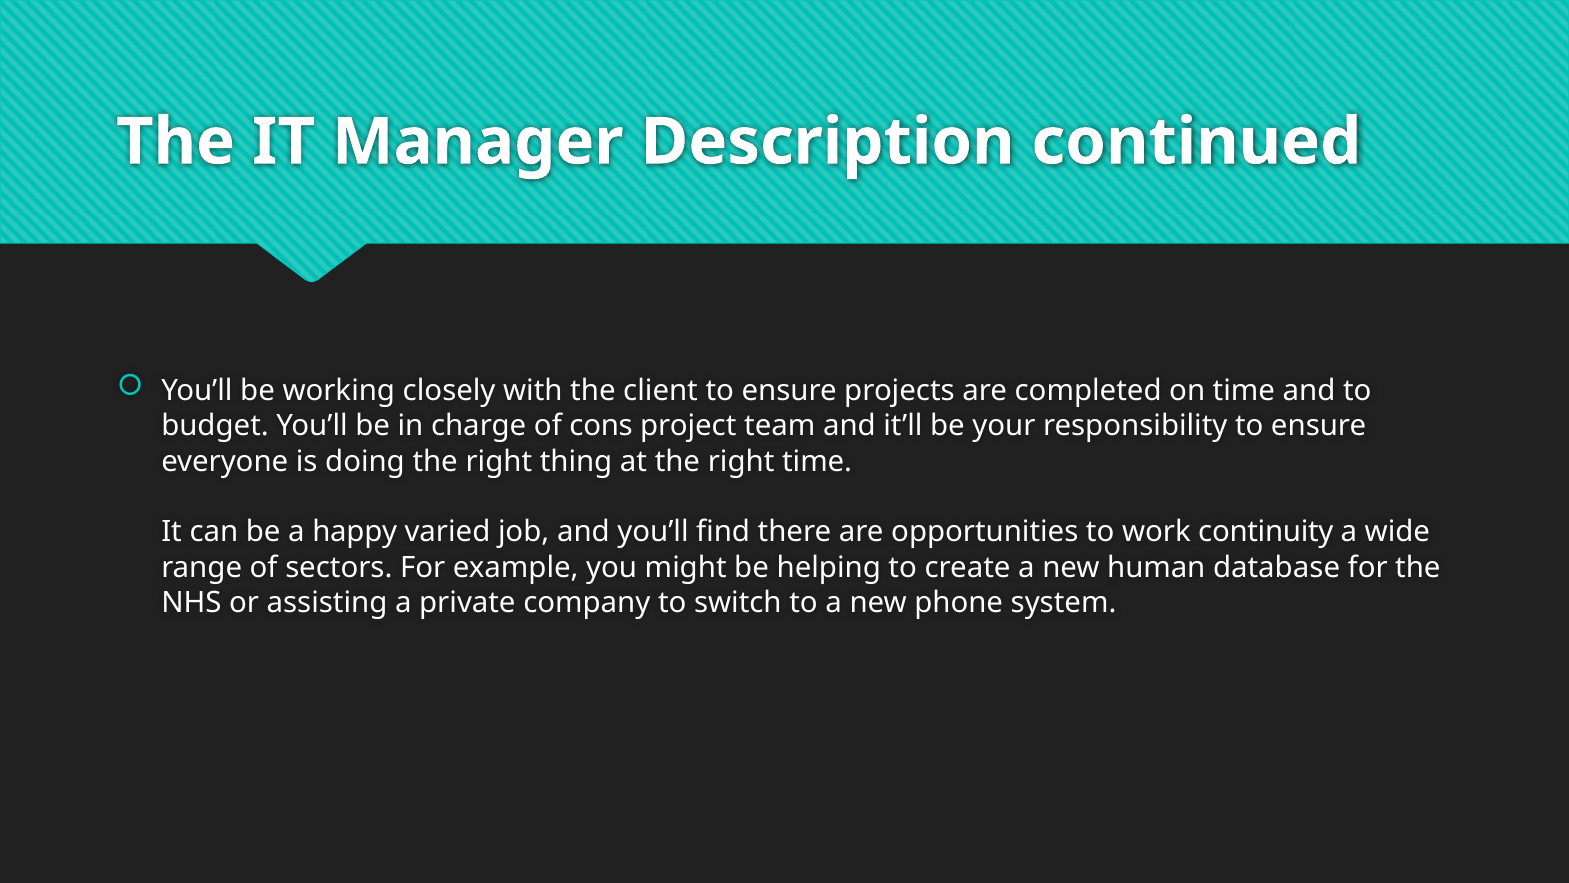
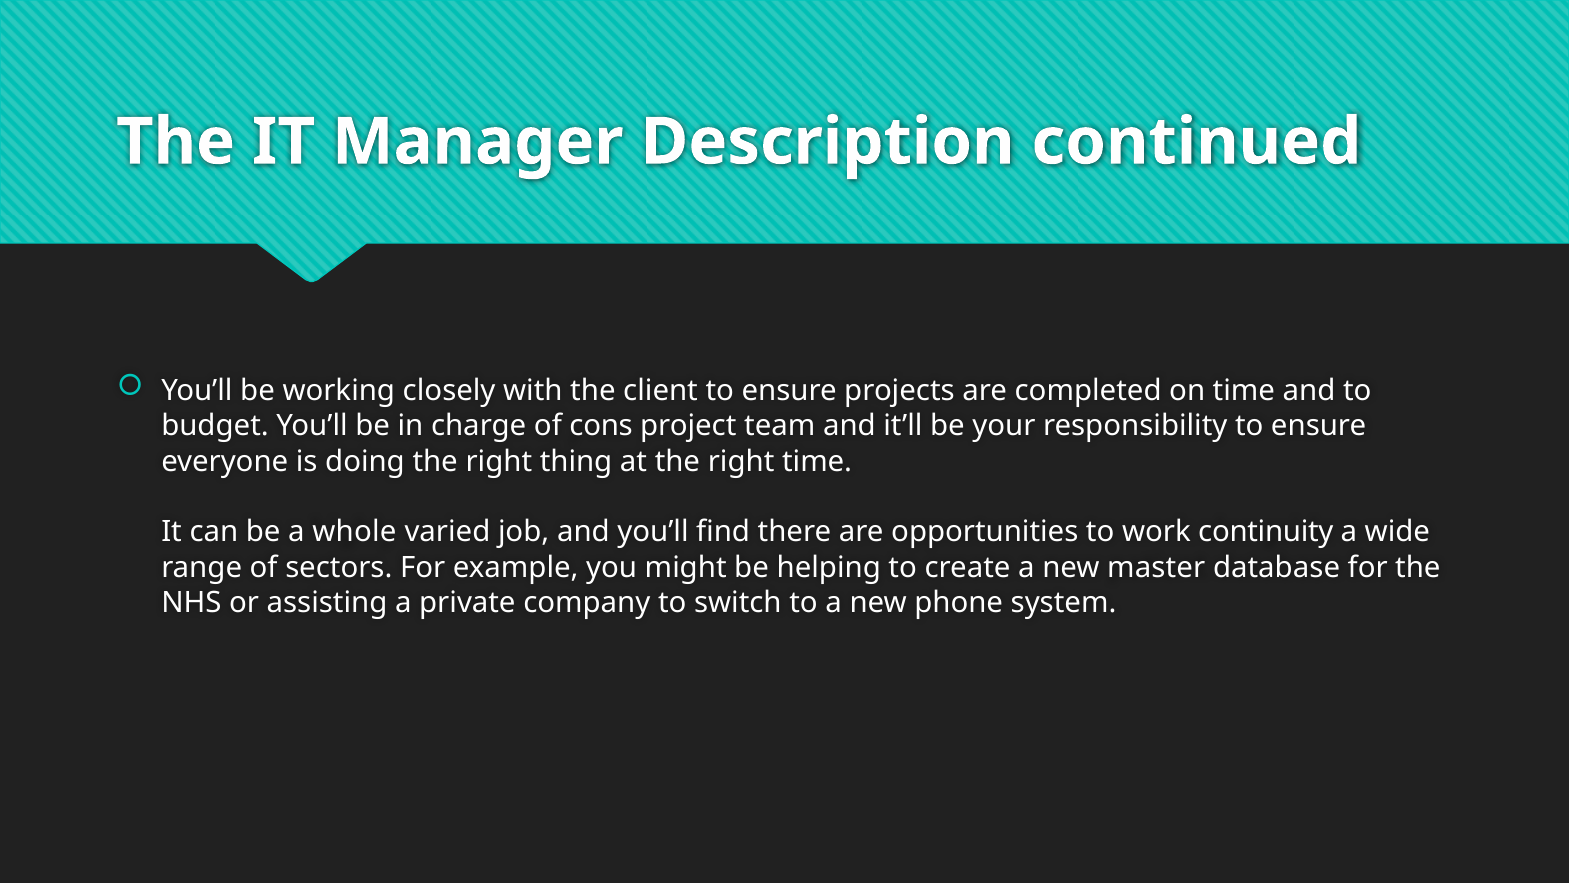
happy: happy -> whole (354, 532)
human: human -> master (1156, 567)
